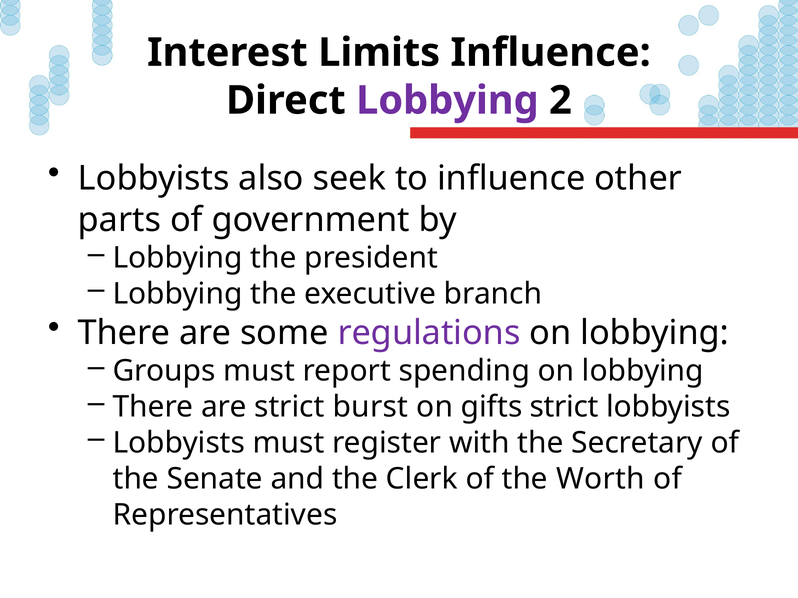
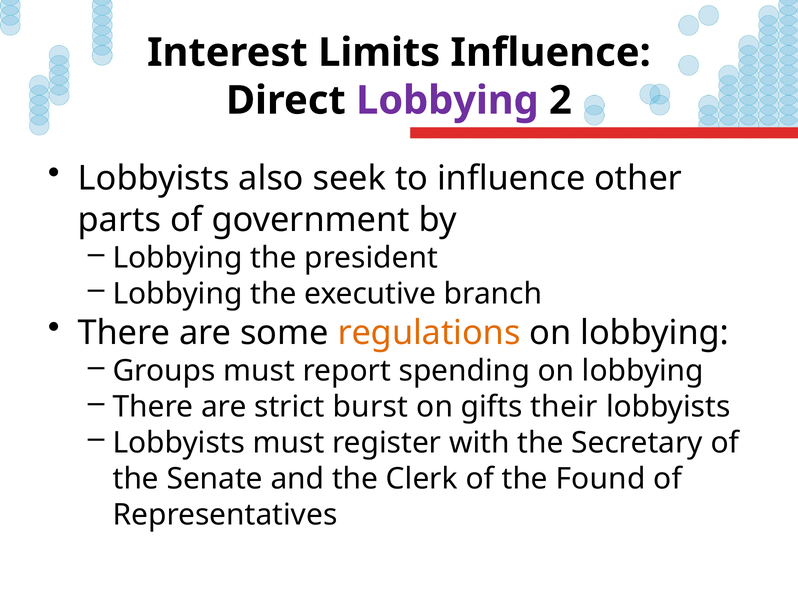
regulations colour: purple -> orange (429, 333)
gifts strict: strict -> their (564, 407)
Worth: Worth -> Found (601, 479)
